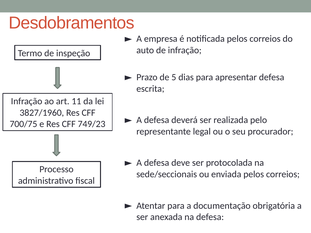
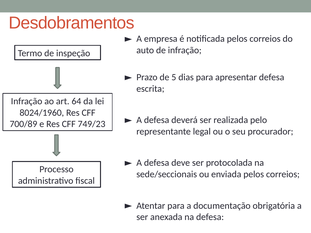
11: 11 -> 64 (76, 101)
3827/1960: 3827/1960 -> 8024/1960 (42, 113)
700/75: 700/75 -> 700/89 (23, 124)
